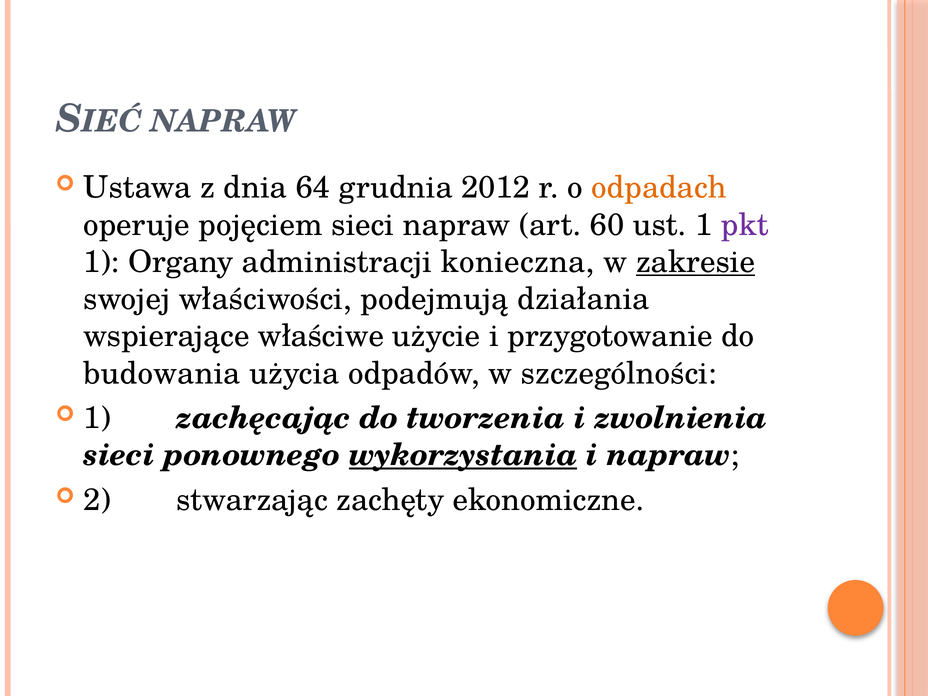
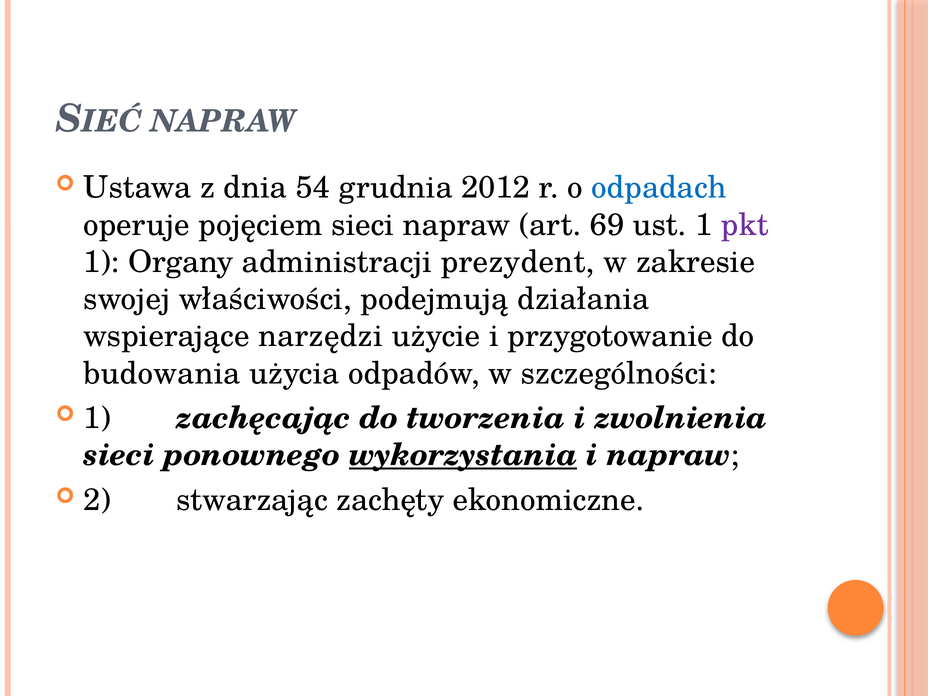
64: 64 -> 54 (313, 188)
odpadach colour: orange -> blue (659, 188)
60: 60 -> 69 (607, 225)
konieczna: konieczna -> prezydent (518, 262)
zakresie underline: present -> none (696, 262)
właściwe: właściwe -> narzędzi (321, 336)
